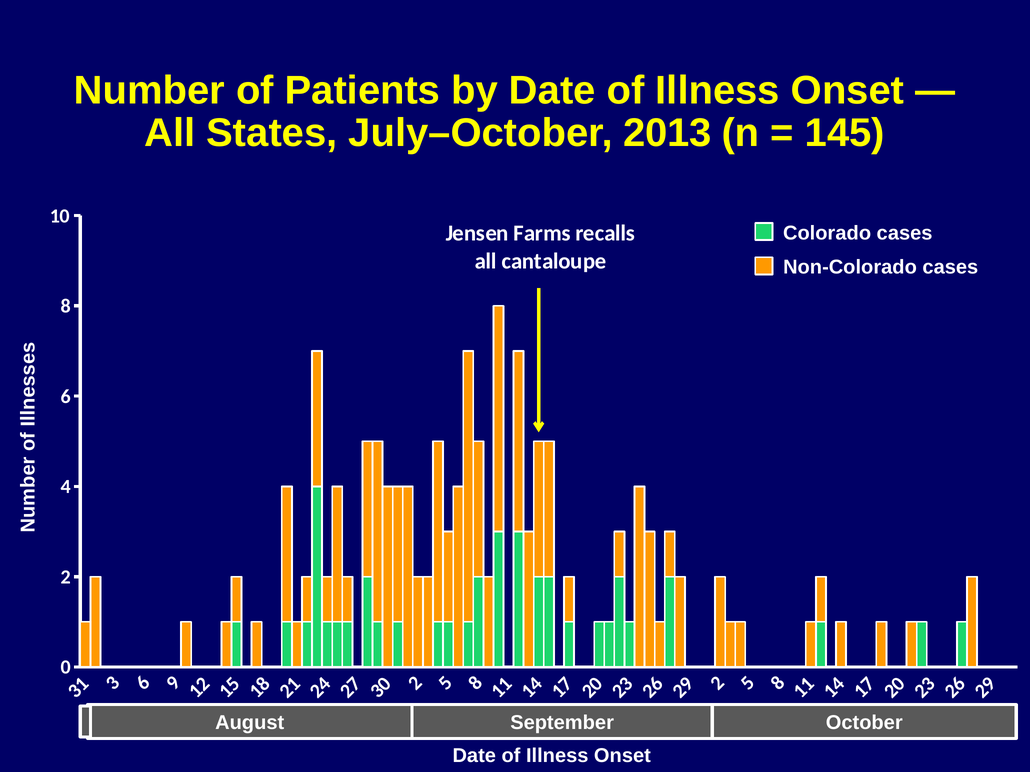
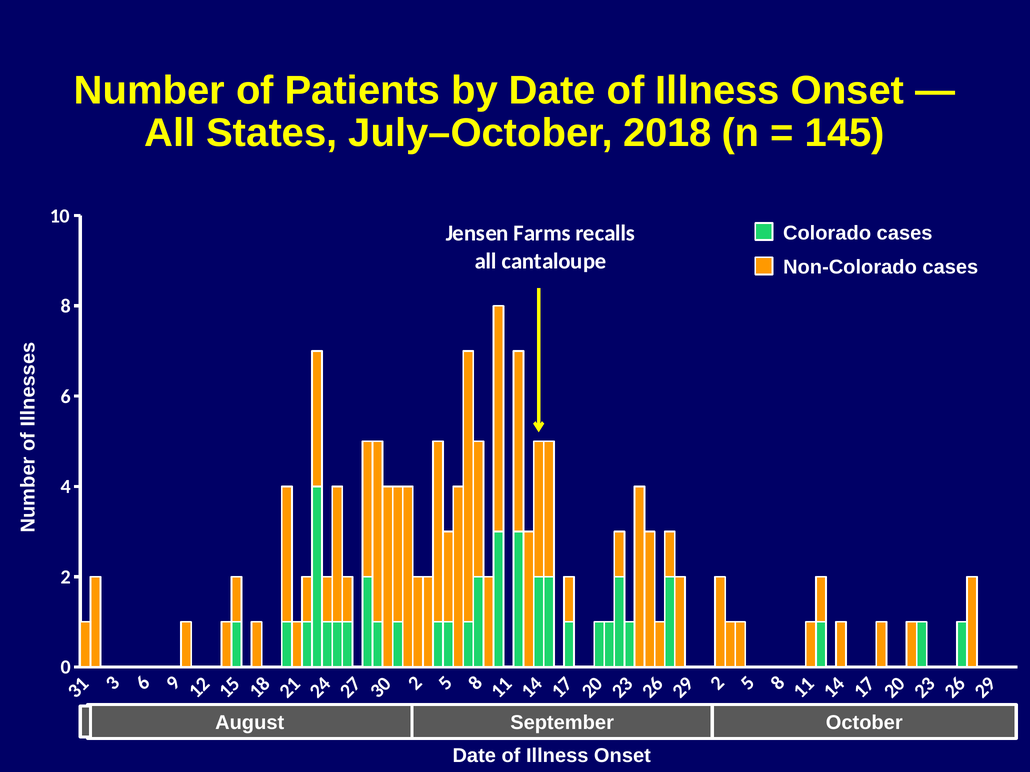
2013: 2013 -> 2018 (667, 133)
